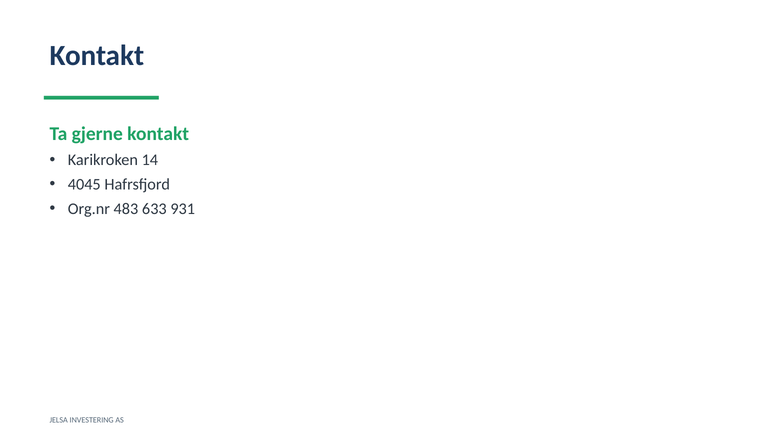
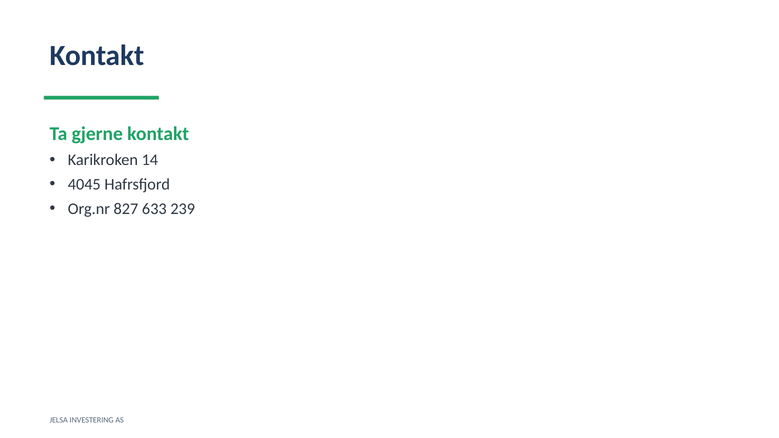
483: 483 -> 827 (126, 209)
931: 931 -> 239 (183, 209)
